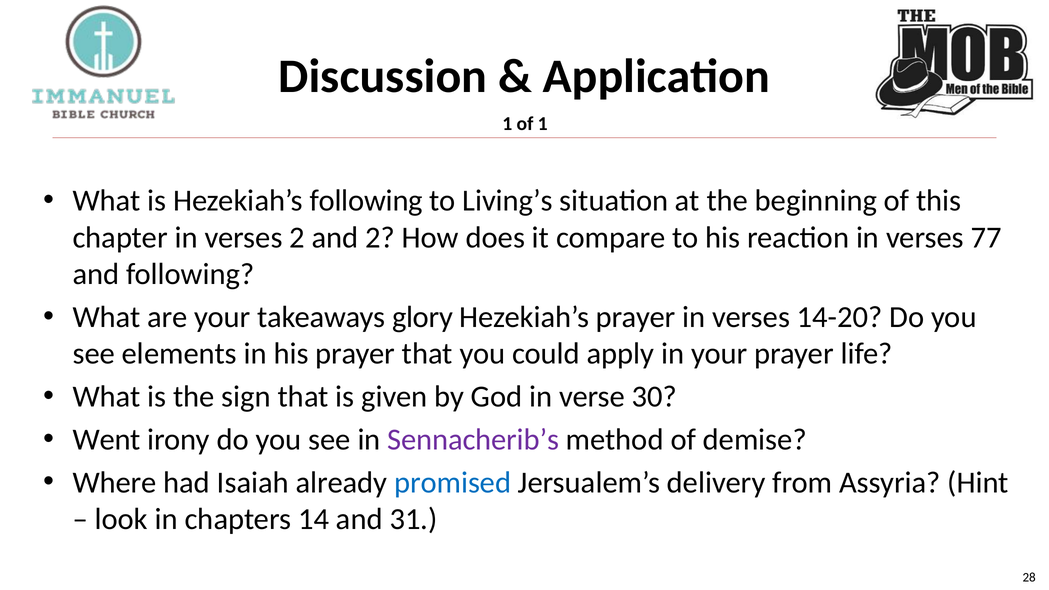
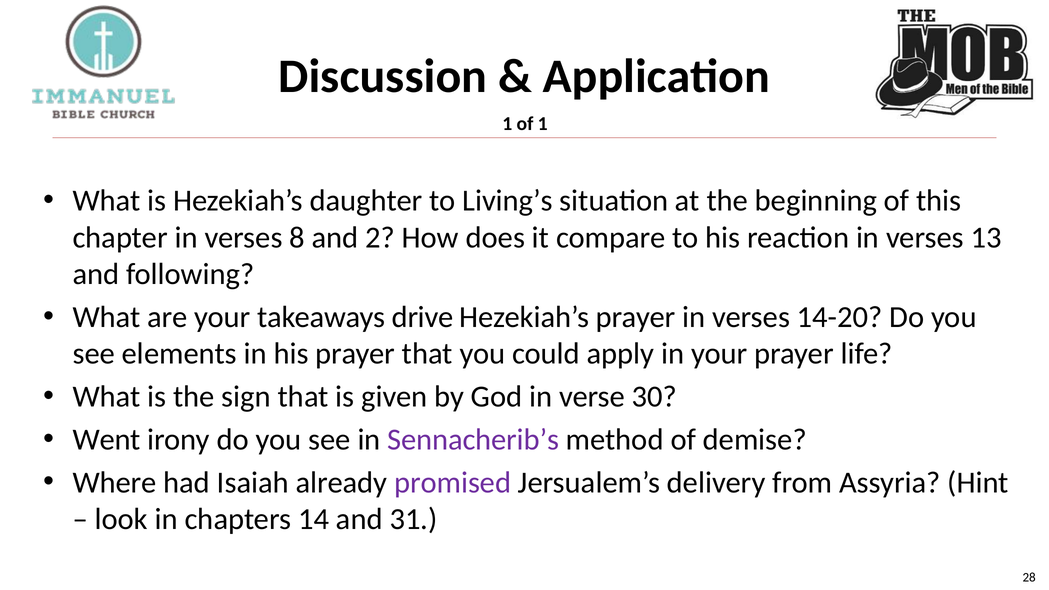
Hezekiah’s following: following -> daughter (366, 201)
verses 2: 2 -> 8 (297, 238)
77: 77 -> 13 (986, 238)
glory: glory -> drive (423, 317)
promised colour: blue -> purple (453, 483)
